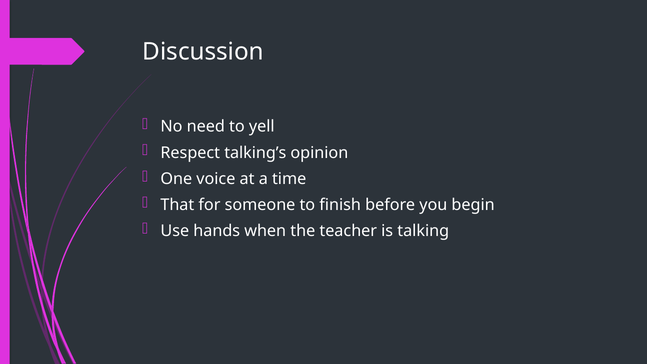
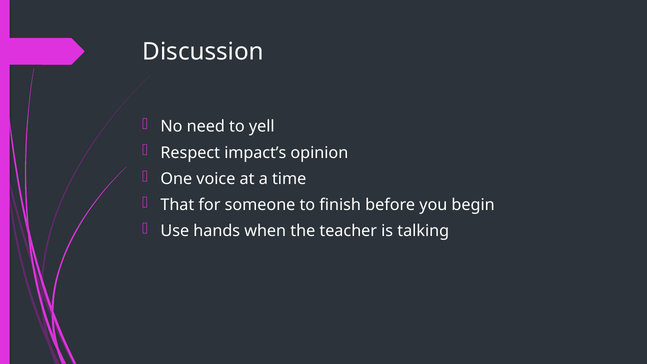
talking’s: talking’s -> impact’s (255, 153)
